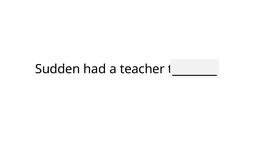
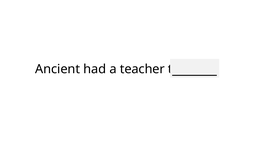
Sudden: Sudden -> Ancient (58, 69)
